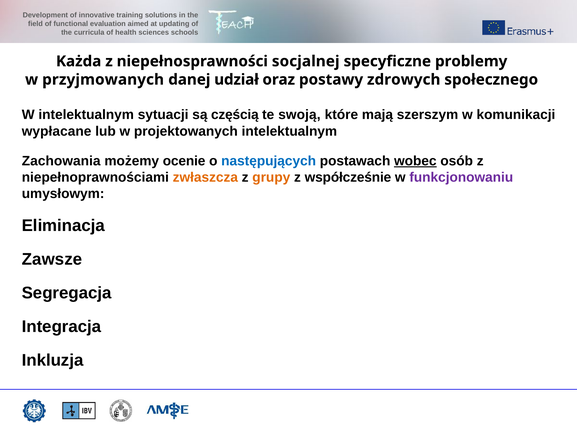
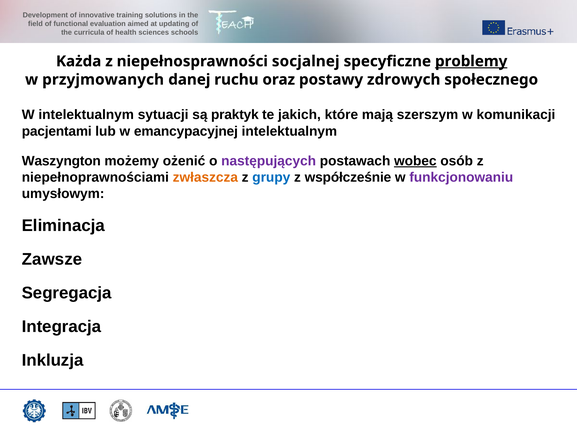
problemy underline: none -> present (471, 61)
udział: udział -> ruchu (236, 80)
częścią: częścią -> praktyk (235, 115)
swoją: swoją -> jakich (299, 115)
wypłacane: wypłacane -> pacjentami (57, 131)
projektowanych: projektowanych -> emancypacyjnej (186, 131)
Zachowania: Zachowania -> Waszyngton (61, 161)
ocenie: ocenie -> ożenić (184, 161)
następujących colour: blue -> purple (269, 161)
grupy colour: orange -> blue (271, 177)
